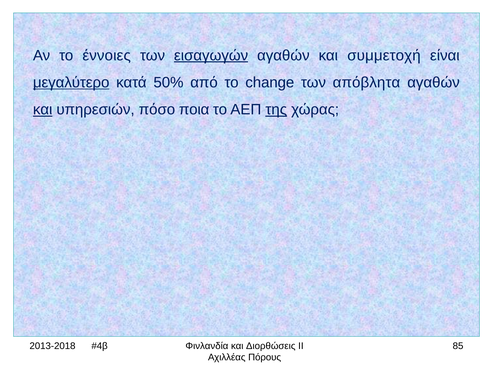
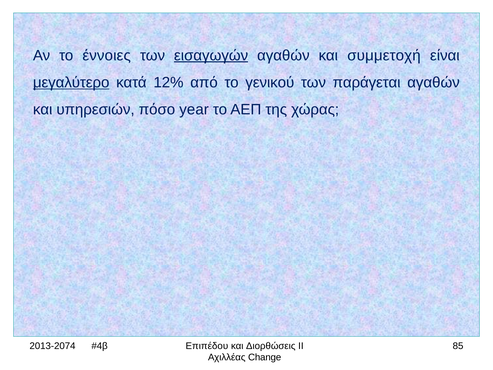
50%: 50% -> 12% (168, 83)
change: change -> γενικού (270, 83)
απόβλητα: απόβλητα -> παράγεται (367, 83)
και underline: present -> none (43, 110)
ποια: ποια -> year (194, 110)
της underline: present -> none (276, 110)
2013-2018: 2013-2018 -> 2013-2074 (53, 346)
Φινλανδία: Φινλανδία -> Επιπέδου (207, 346)
Πόρους: Πόρους -> Change (265, 357)
